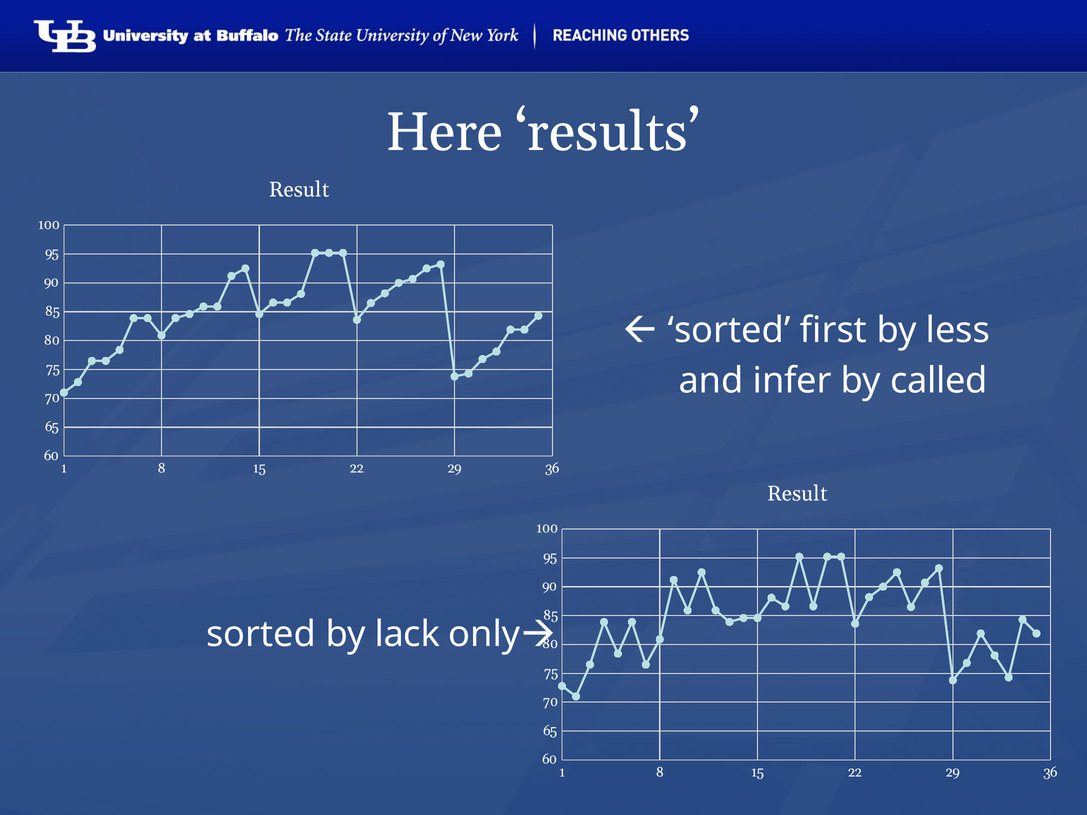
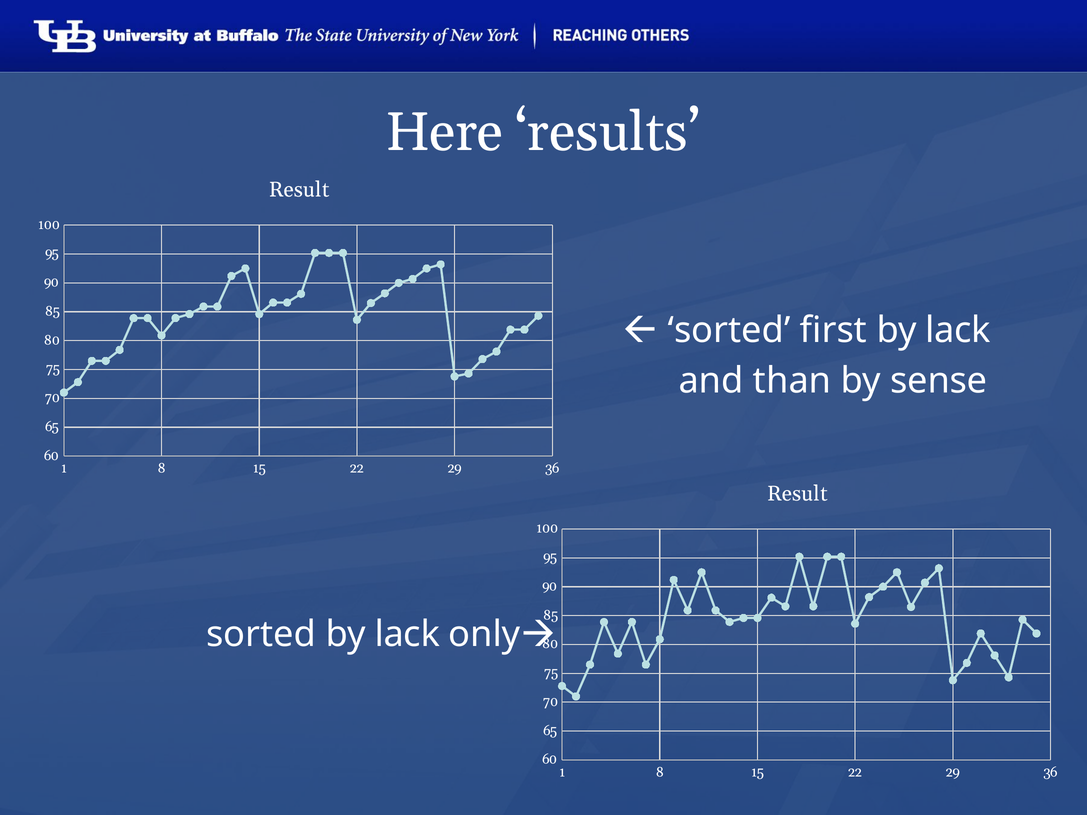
first by less: less -> lack (958, 330)
infer: infer -> than (792, 381)
called: called -> sense (939, 381)
